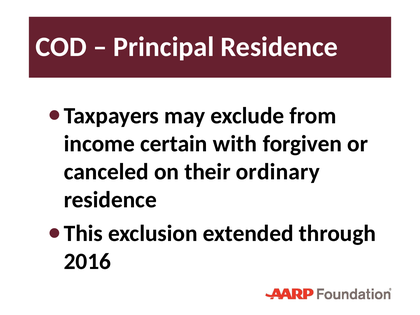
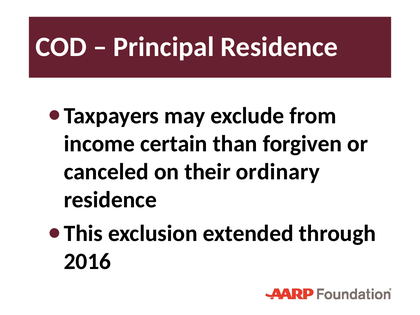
with: with -> than (235, 144)
